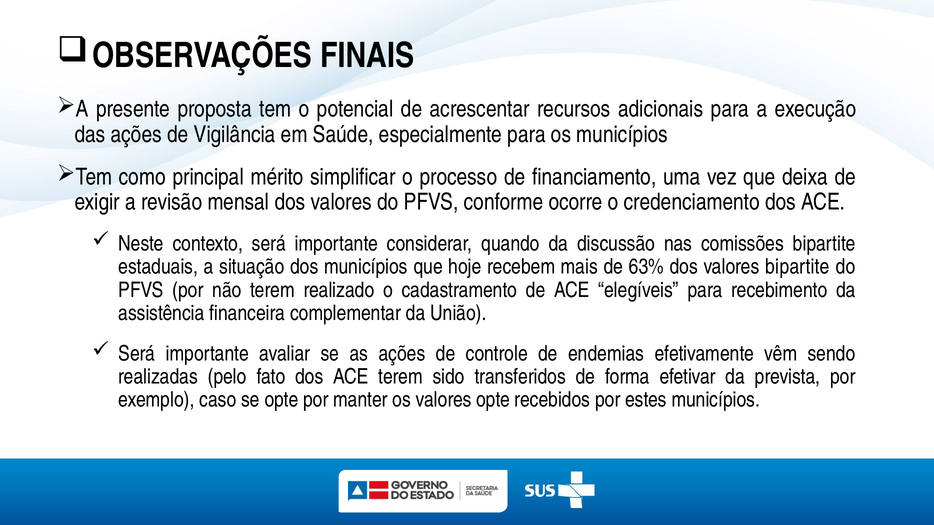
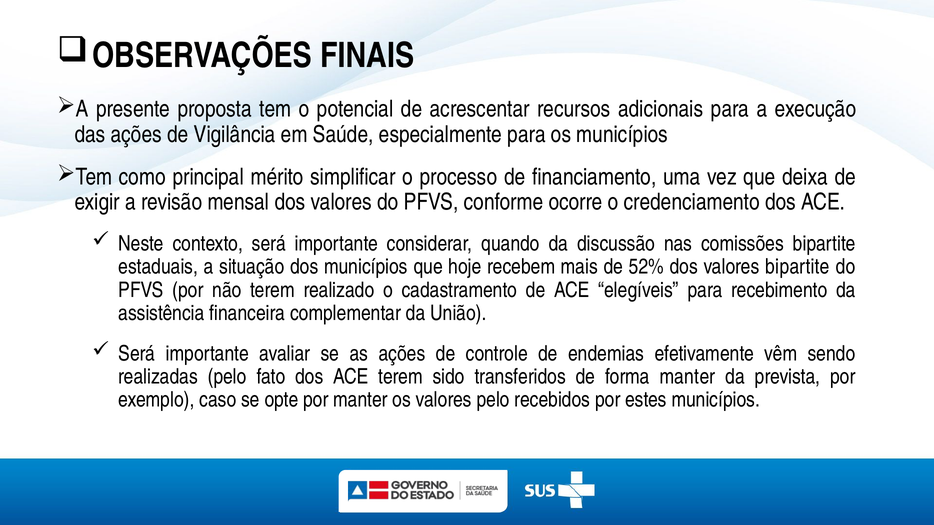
63%: 63% -> 52% (646, 267)
forma efetivar: efetivar -> manter (687, 377)
valores opte: opte -> pelo (493, 400)
